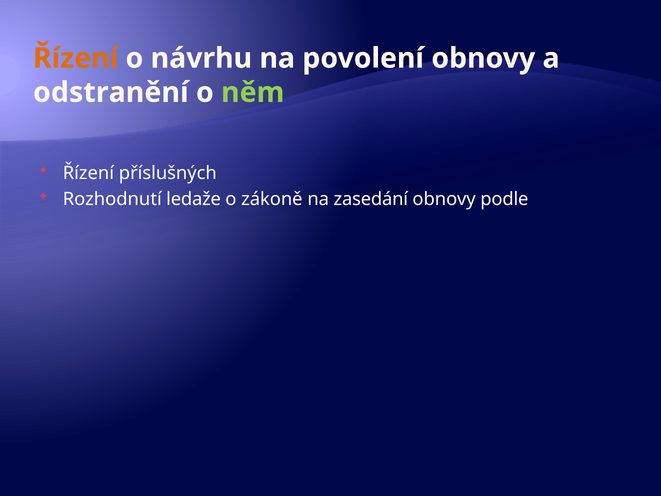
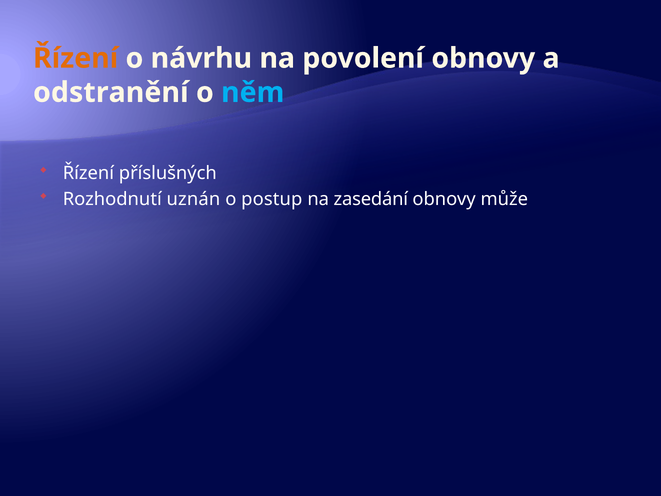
něm colour: light green -> light blue (253, 92)
ledaže: ledaže -> uznán (193, 199)
zákoně: zákoně -> postup (272, 199)
podle: podle -> může (504, 199)
